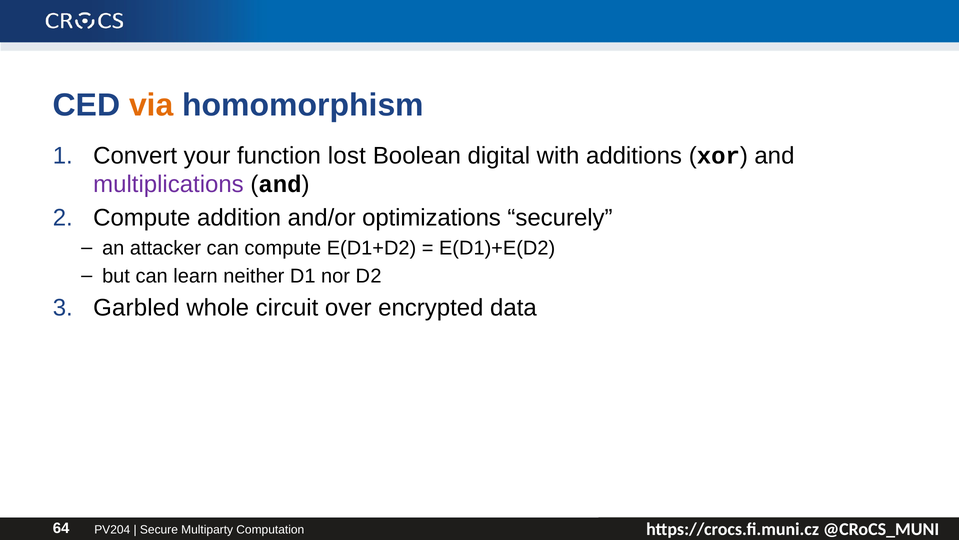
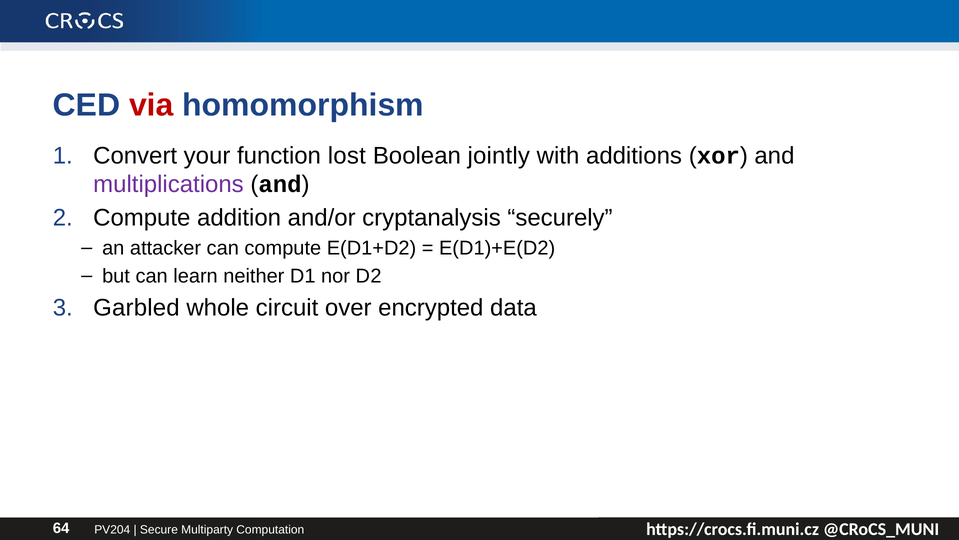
via colour: orange -> red (151, 105)
digital: digital -> jointly (499, 156)
optimizations: optimizations -> cryptanalysis (432, 218)
